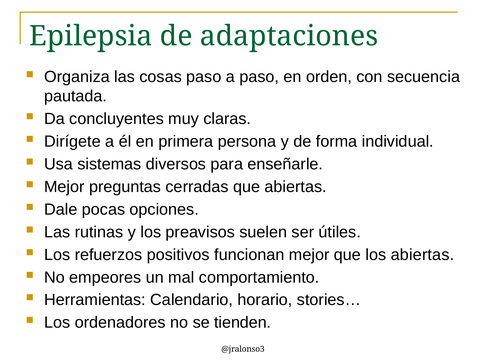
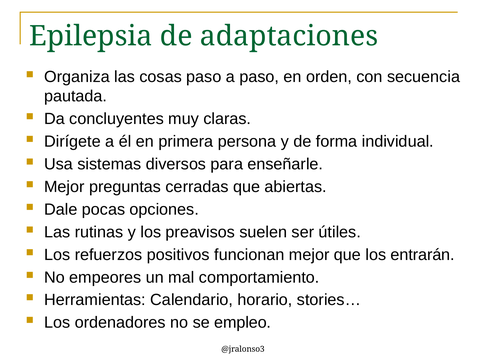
los abiertas: abiertas -> entrarán (423, 255)
tienden: tienden -> empleo (243, 323)
